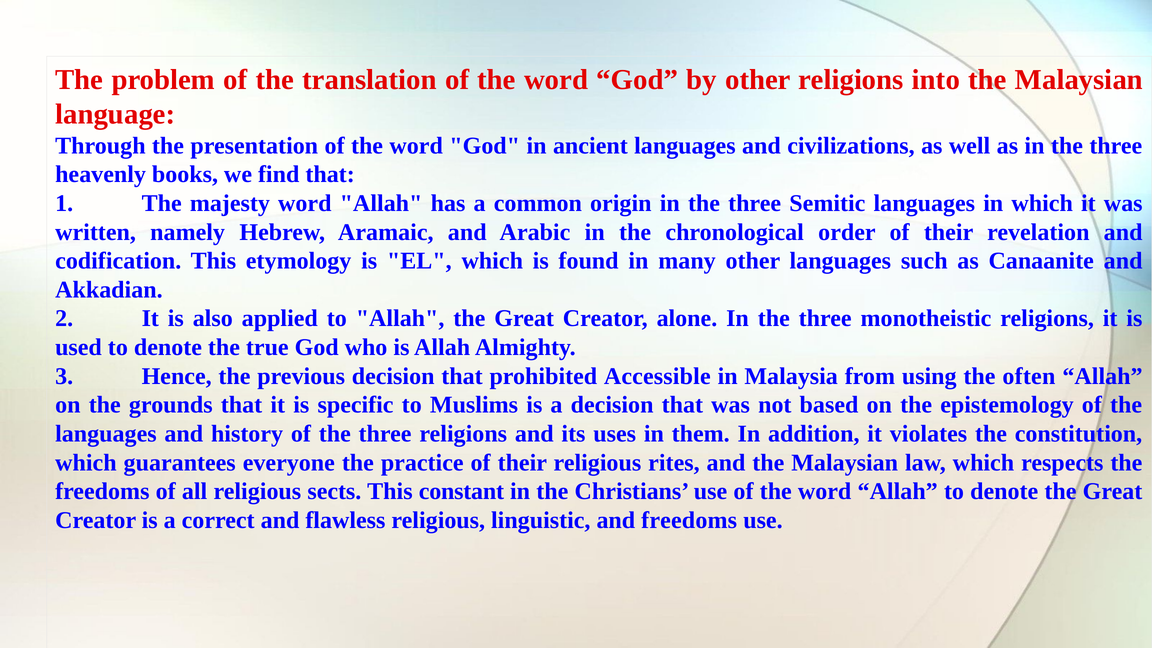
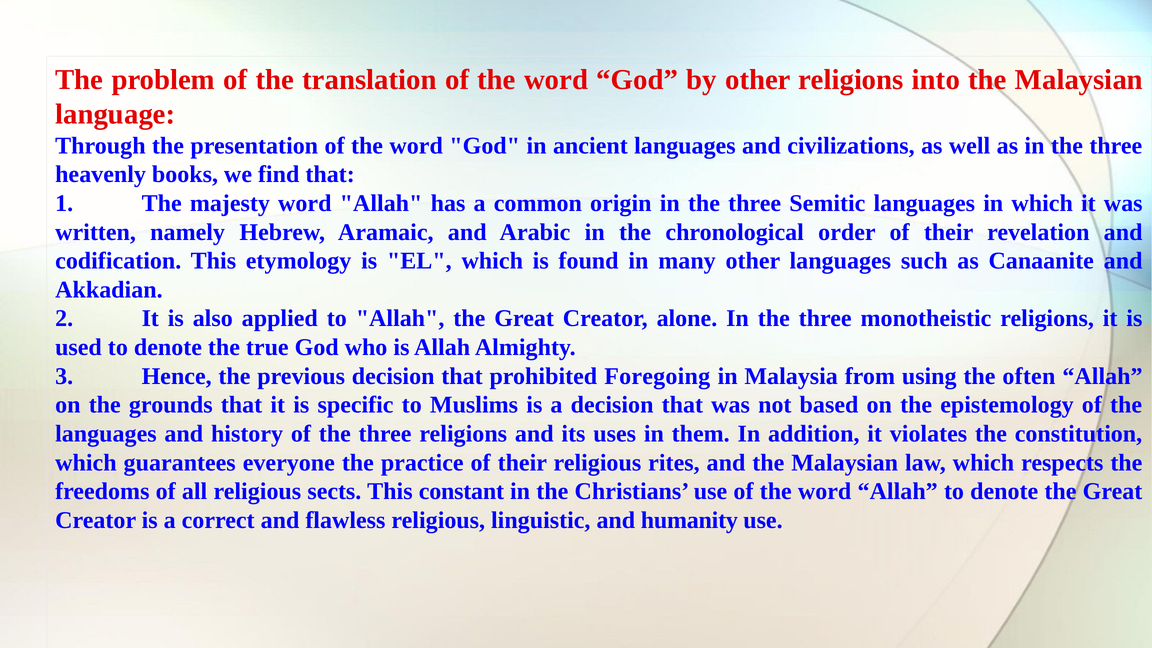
Accessible: Accessible -> Foregoing (657, 376)
and freedoms: freedoms -> humanity (689, 520)
